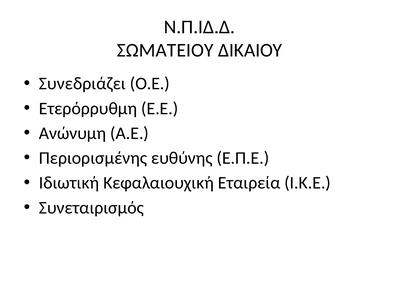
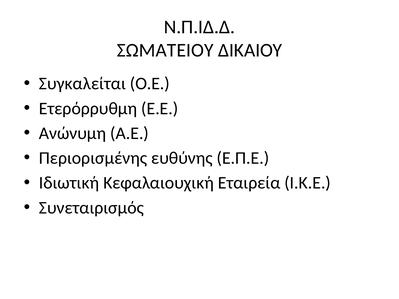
Συνεδριάζει: Συνεδριάζει -> Συγκαλείται (82, 84)
